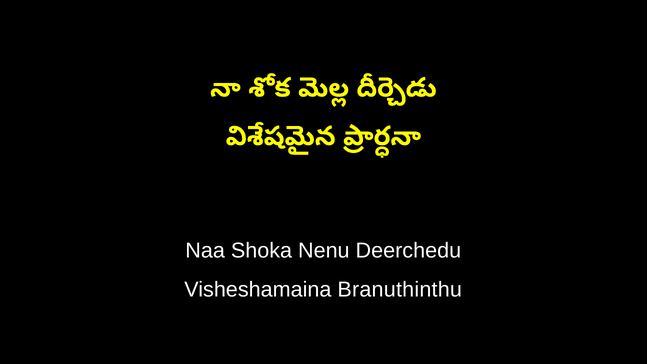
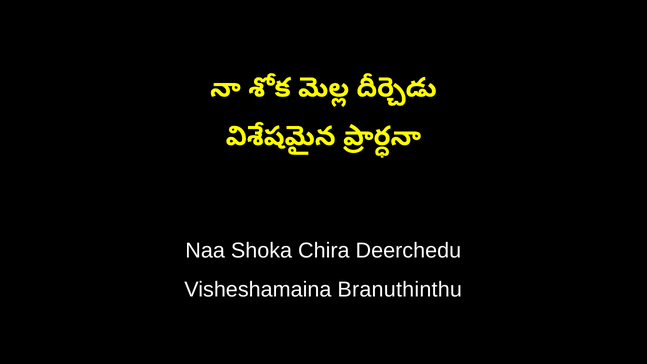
Nenu: Nenu -> Chira (324, 251)
